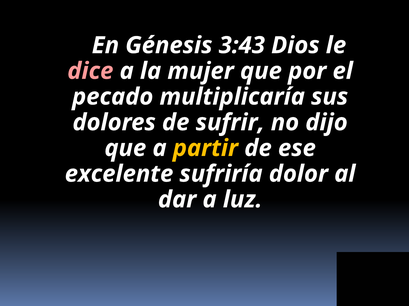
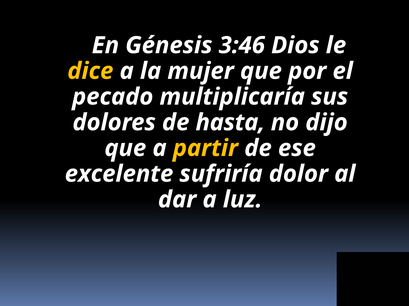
3:43: 3:43 -> 3:46 (242, 45)
dice colour: pink -> yellow (90, 71)
sufrir: sufrir -> hasta (230, 123)
